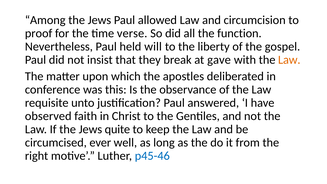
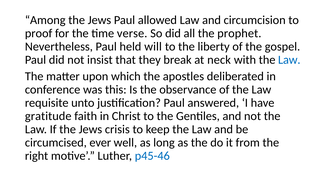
function: function -> prophet (239, 33)
gave: gave -> neck (219, 60)
Law colour: orange -> blue (289, 60)
observed: observed -> gratitude (48, 116)
quite: quite -> crisis (117, 129)
